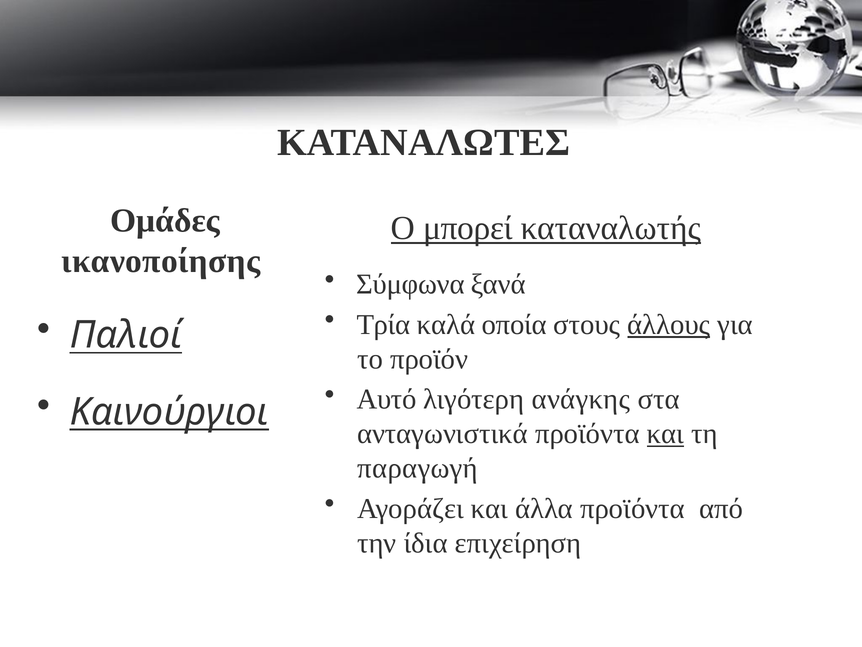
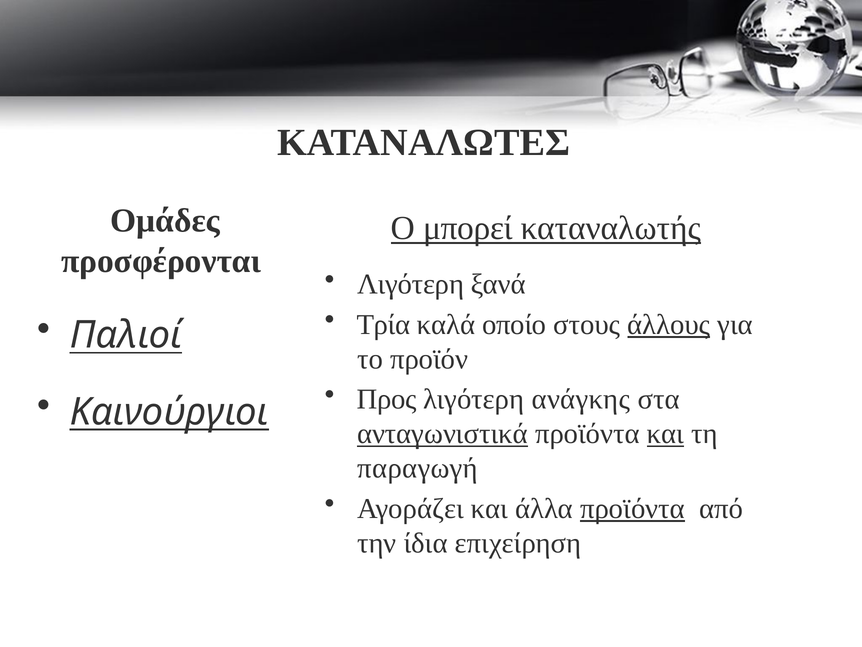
ικανοποίησης: ικανοποίησης -> προσφέρονται (161, 261)
Σύμφωνα: Σύμφωνα -> Λιγότερη (411, 284)
οποία: οποία -> οποίο (514, 324)
Αυτό: Αυτό -> Προς (387, 399)
ανταγωνιστικά underline: none -> present (442, 433)
προϊόντα underline: none -> present (633, 508)
